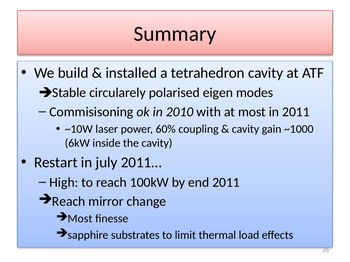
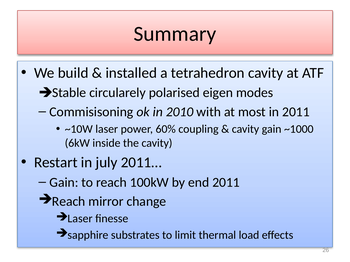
High: High -> Gain (64, 183)
Most: Most -> Laser (80, 219)
